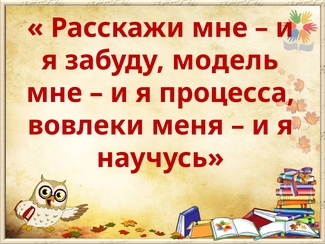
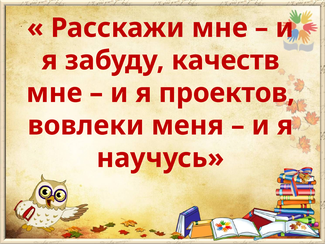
модель: модель -> качеств (225, 60)
процесса: процесса -> проектов (227, 93)
